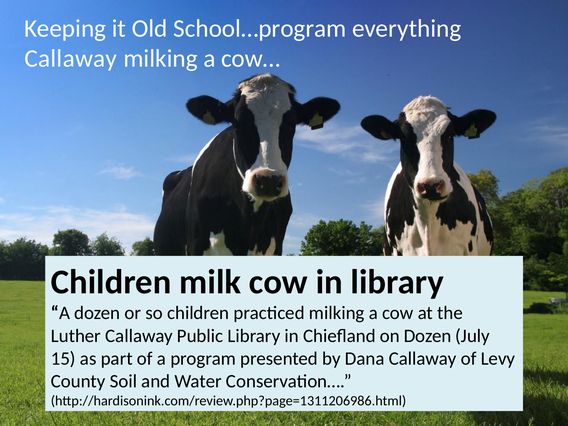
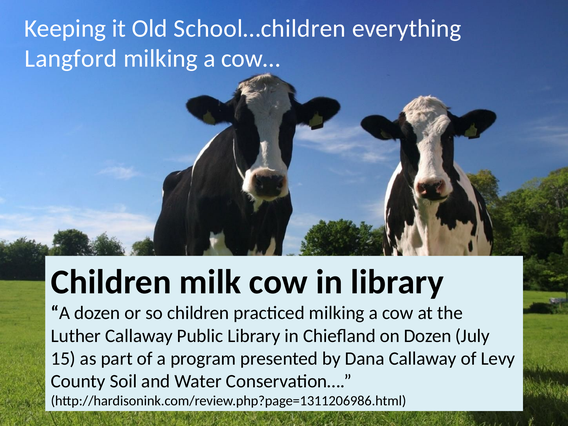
School…program: School…program -> School…children (260, 28)
Callaway: Callaway -> Langford (71, 59)
